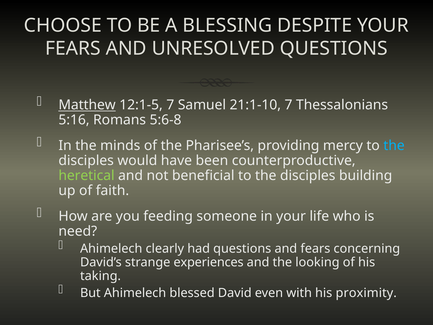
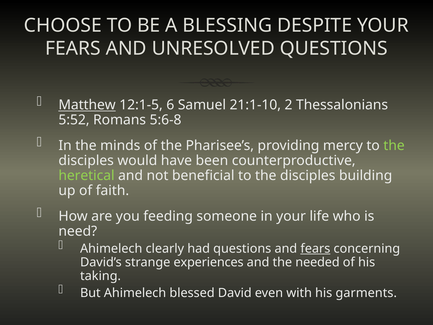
12:1-5 7: 7 -> 6 (170, 105)
21:1-10 7: 7 -> 2 (289, 105)
5:16: 5:16 -> 5:52 (74, 120)
the colour: light blue -> light green (394, 146)
fears underline: none -> present (315, 248)
looking: looking -> needed (317, 262)
proximity: proximity -> garments (366, 293)
